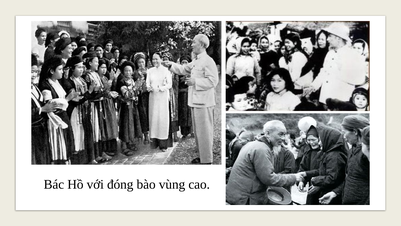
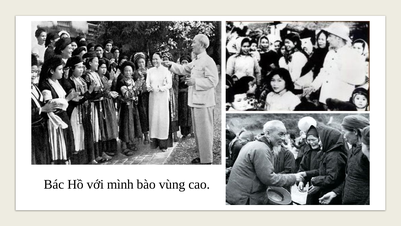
đóng: đóng -> mình (120, 184)
